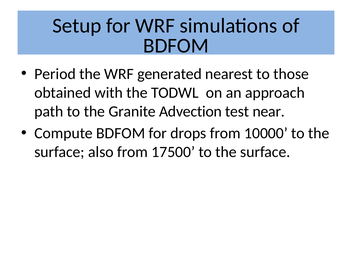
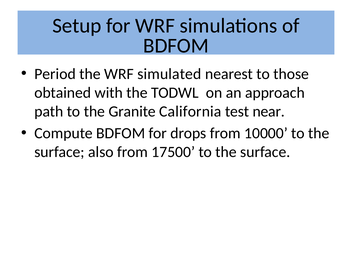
generated: generated -> simulated (169, 74)
Advection: Advection -> California (190, 111)
